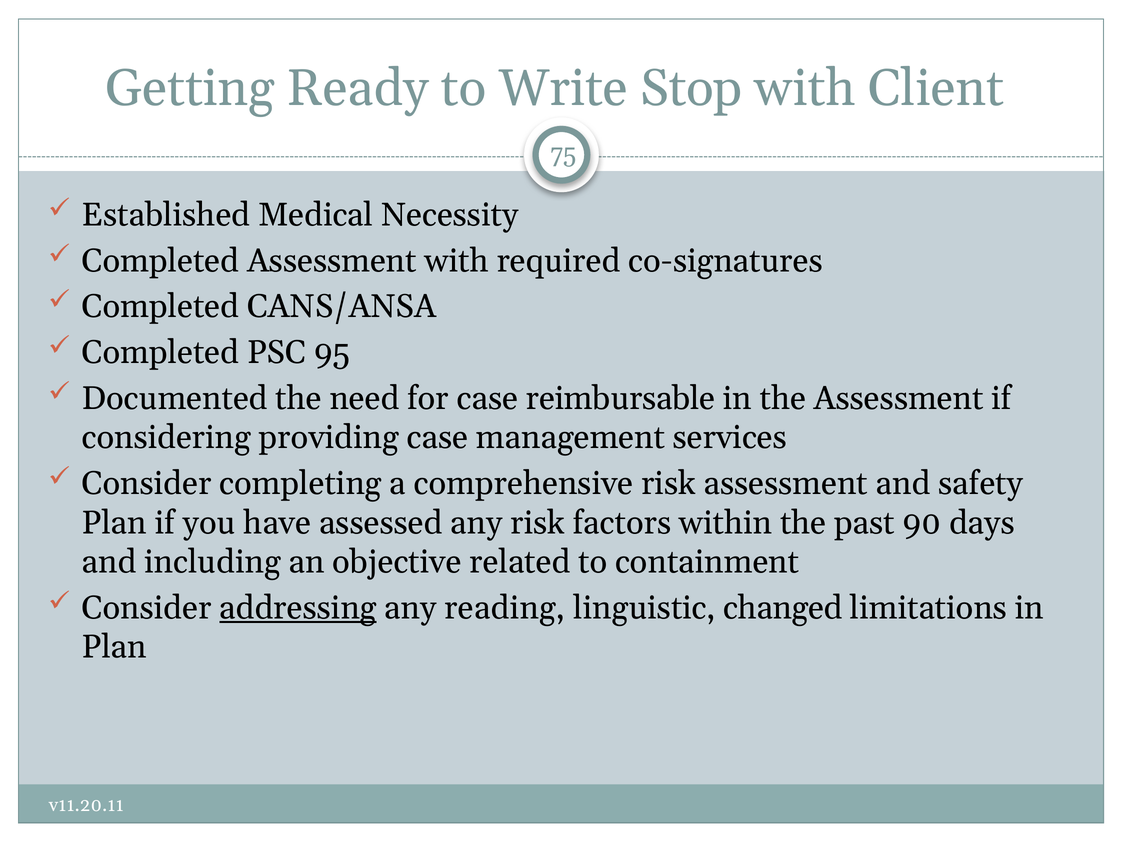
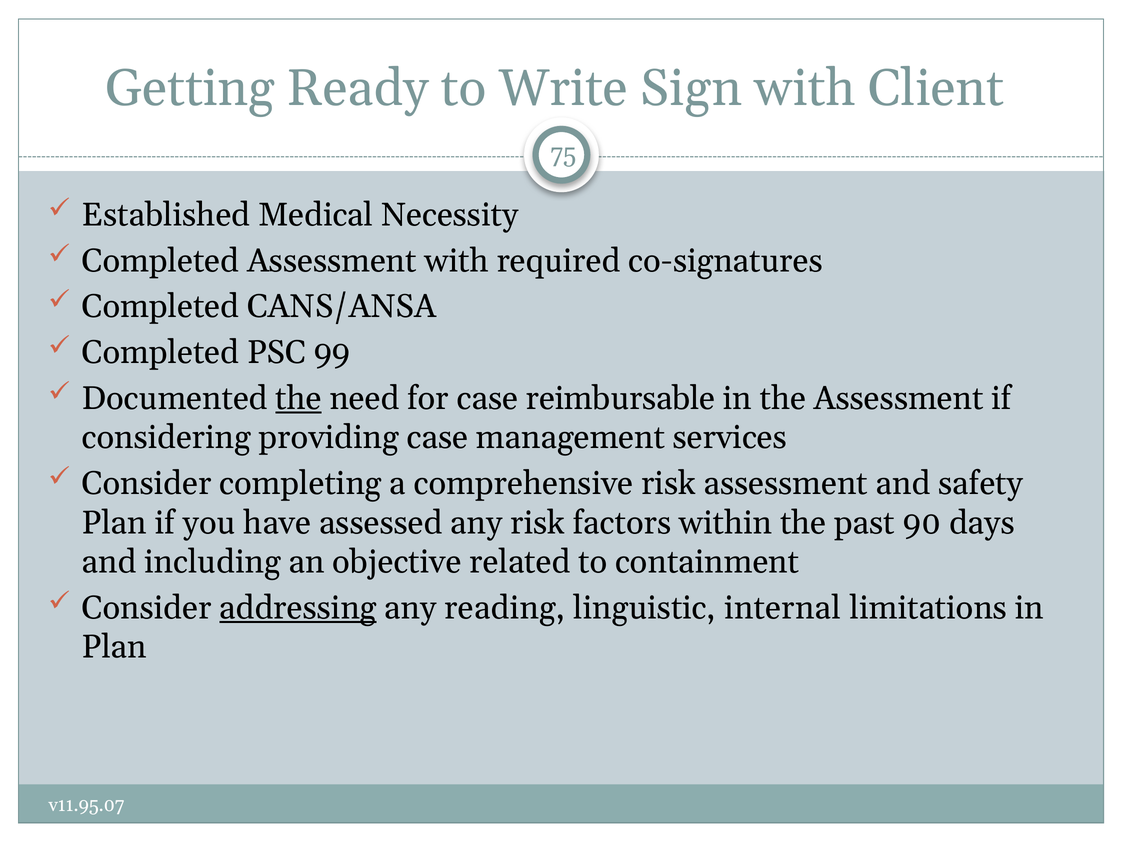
Stop: Stop -> Sign (691, 88)
95: 95 -> 99 (332, 353)
the underline: none -> present (299, 398)
changed: changed -> internal (783, 608)
v11.20.11: v11.20.11 -> v11.95.07 (86, 805)
